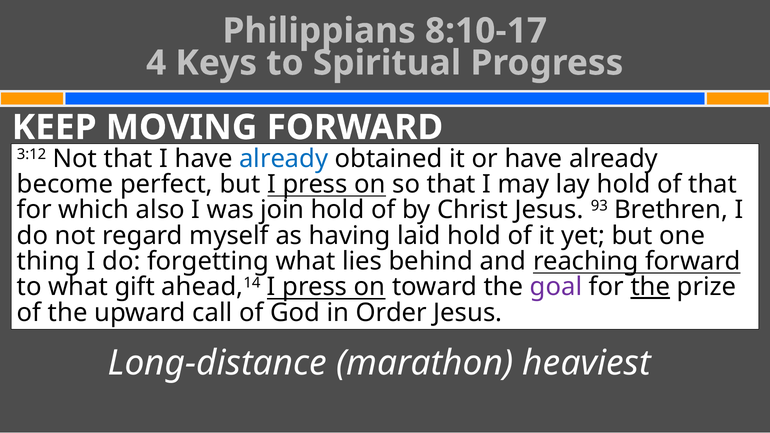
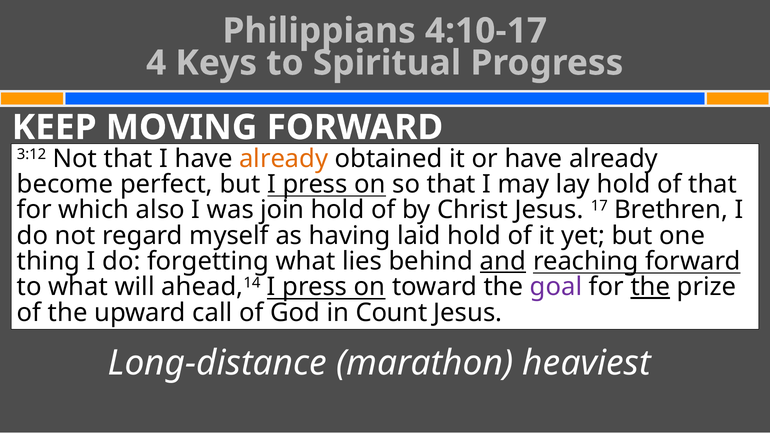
8:10-17: 8:10-17 -> 4:10-17 (486, 31)
already colour: blue -> orange (284, 159)
93: 93 -> 17 (599, 206)
and underline: none -> present (503, 261)
gift: gift -> will (135, 287)
Order: Order -> Count (391, 313)
